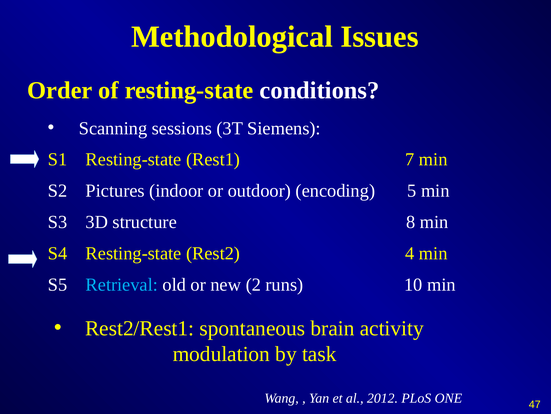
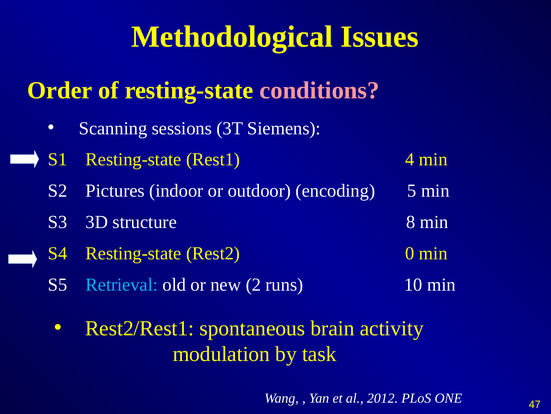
conditions colour: white -> pink (319, 90)
7: 7 -> 4 (410, 159)
4: 4 -> 0 (410, 253)
